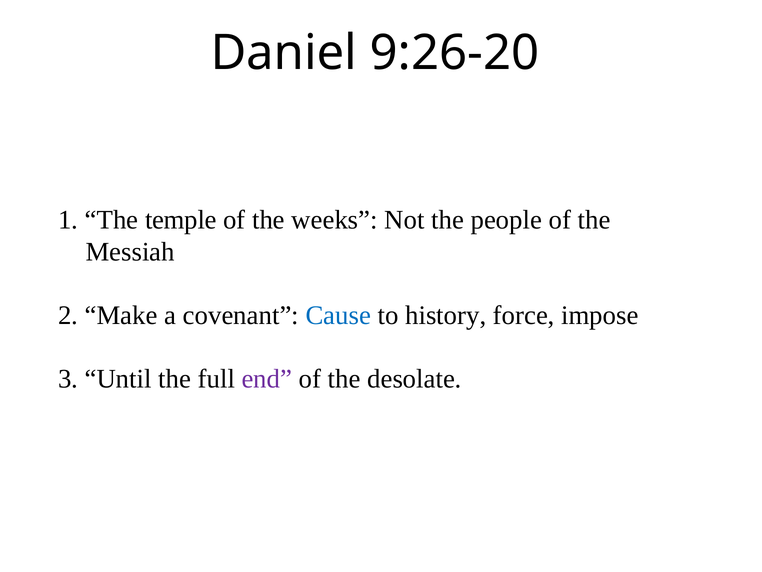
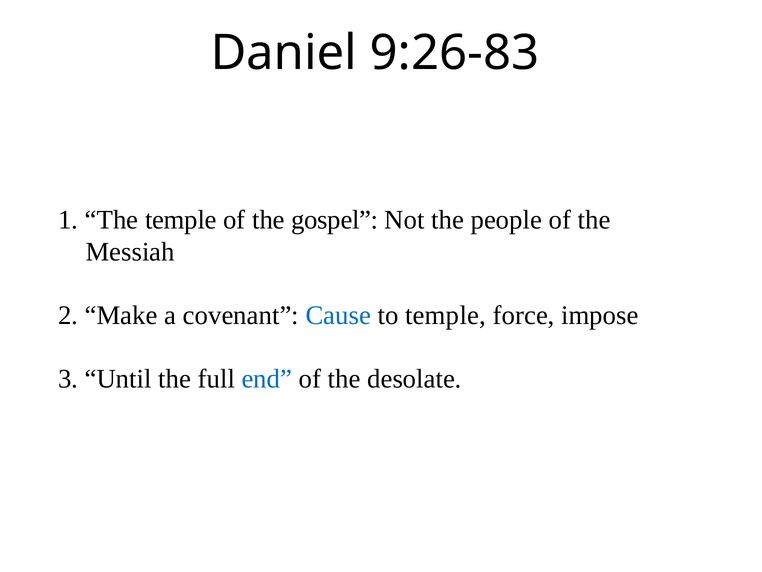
9:26-20: 9:26-20 -> 9:26-83 (455, 53)
weeks: weeks -> gospel (335, 220)
to history: history -> temple (446, 315)
end colour: purple -> blue (267, 379)
